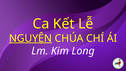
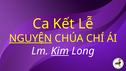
Kim underline: none -> present (60, 51)
